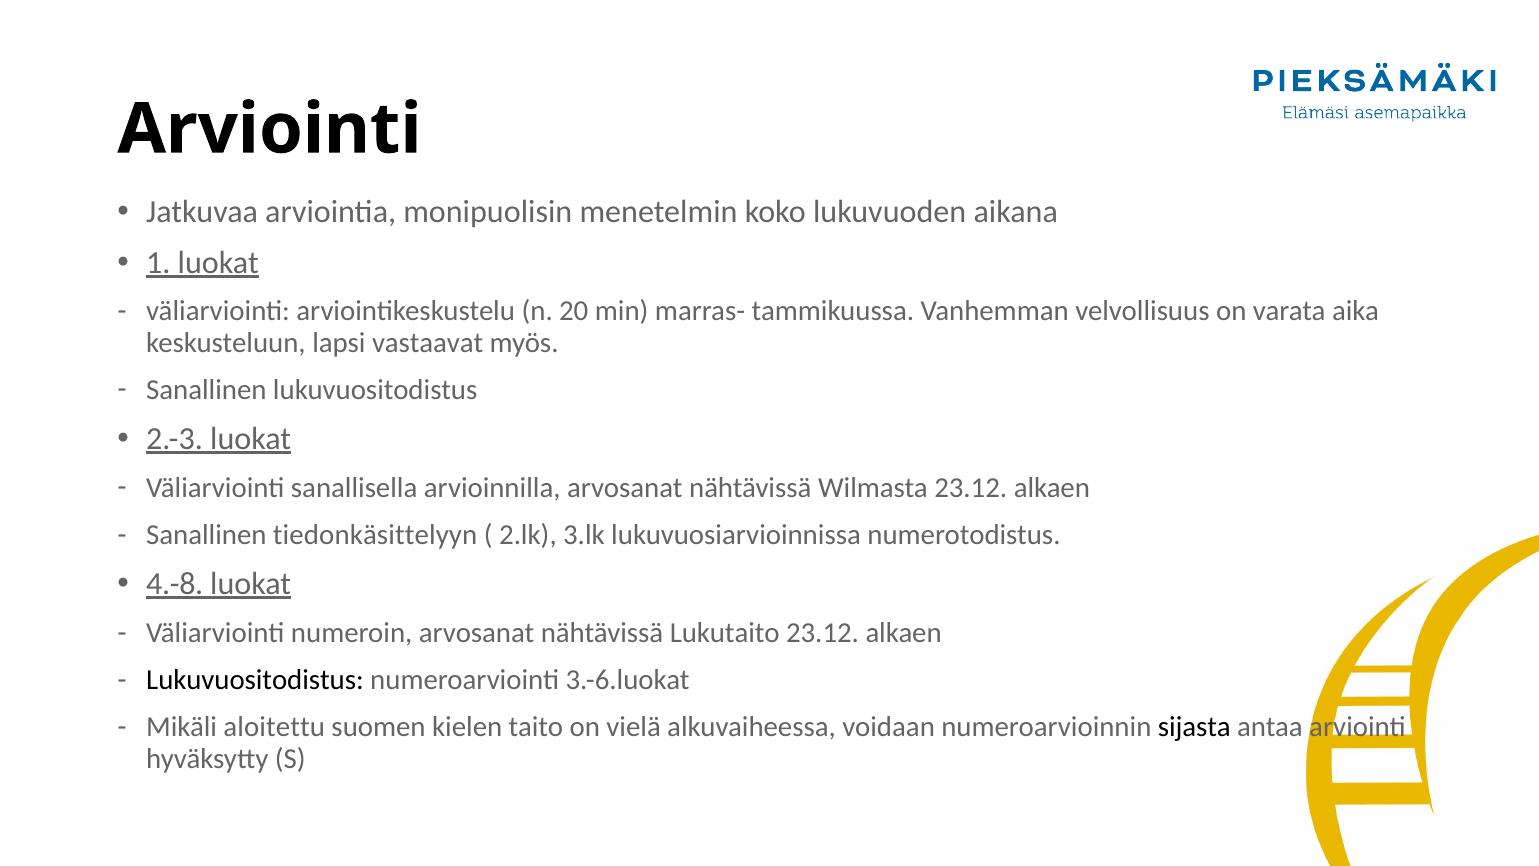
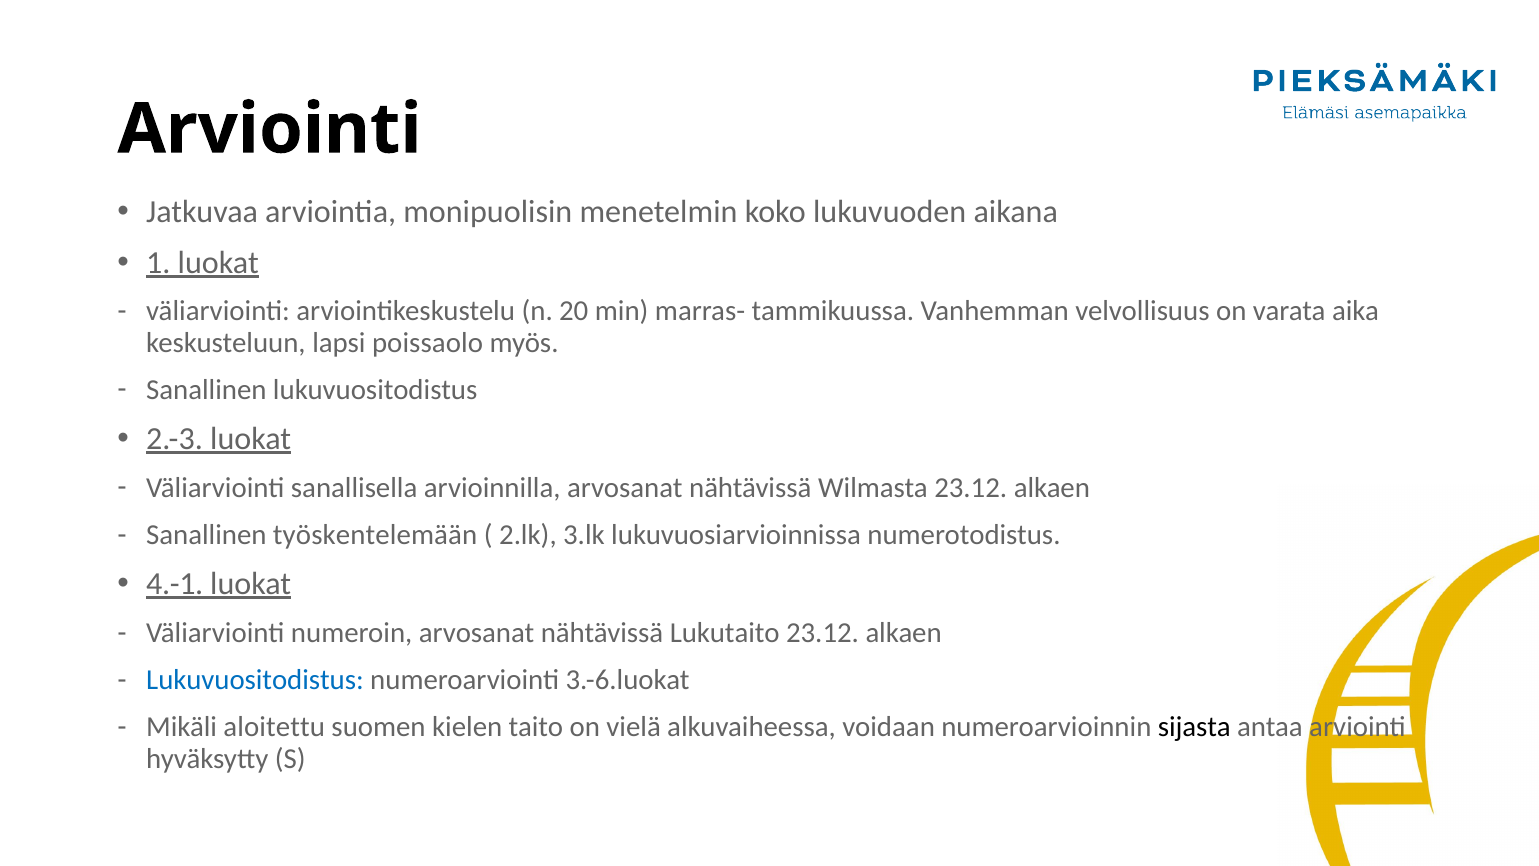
vastaavat: vastaavat -> poissaolo (427, 342)
tiedonkäsittelyyn: tiedonkäsittelyyn -> työskentelemään (375, 535)
4.-8: 4.-8 -> 4.-1 (175, 584)
Lukuvuositodistus colour: black -> blue (255, 680)
